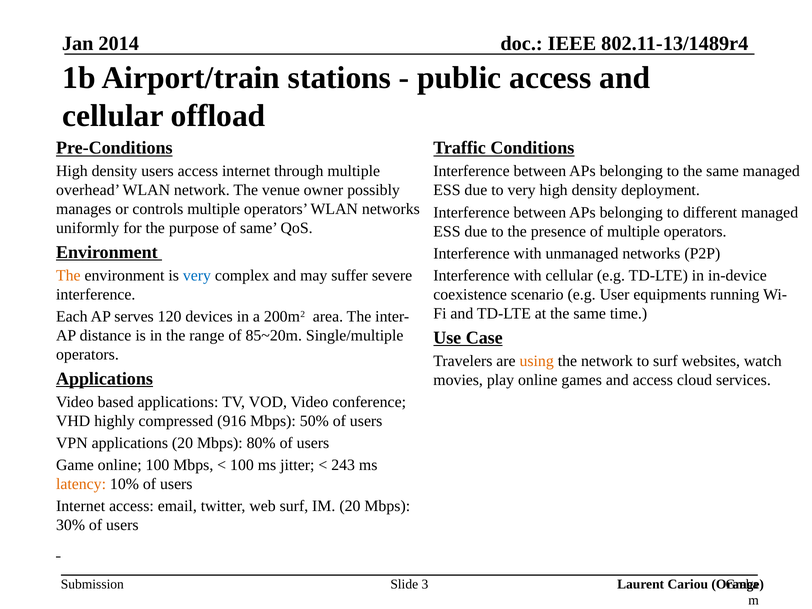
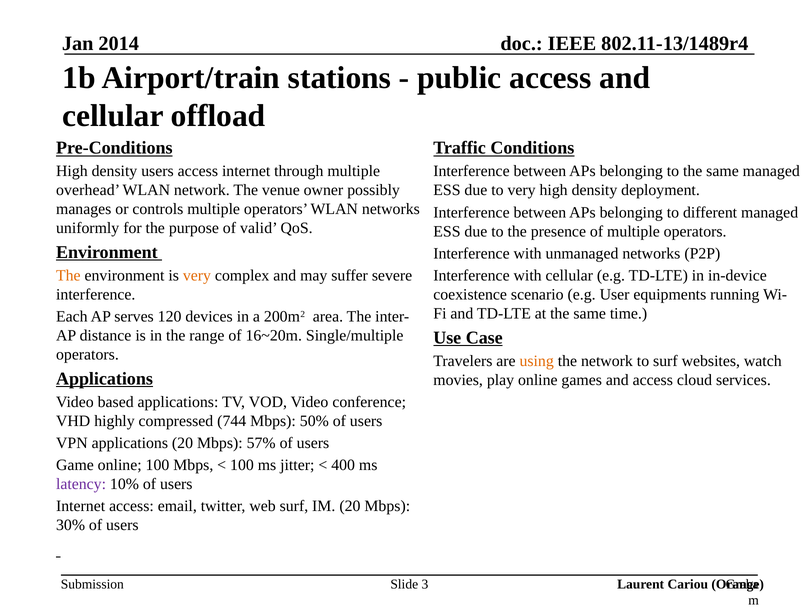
of same: same -> valid (259, 228)
very colour: blue -> orange (197, 276)
85~20m: 85~20m -> 16~20m (274, 336)
916: 916 -> 744 (232, 421)
80%: 80% -> 57% (261, 443)
243: 243 -> 400 (343, 465)
latency colour: orange -> purple (81, 484)
